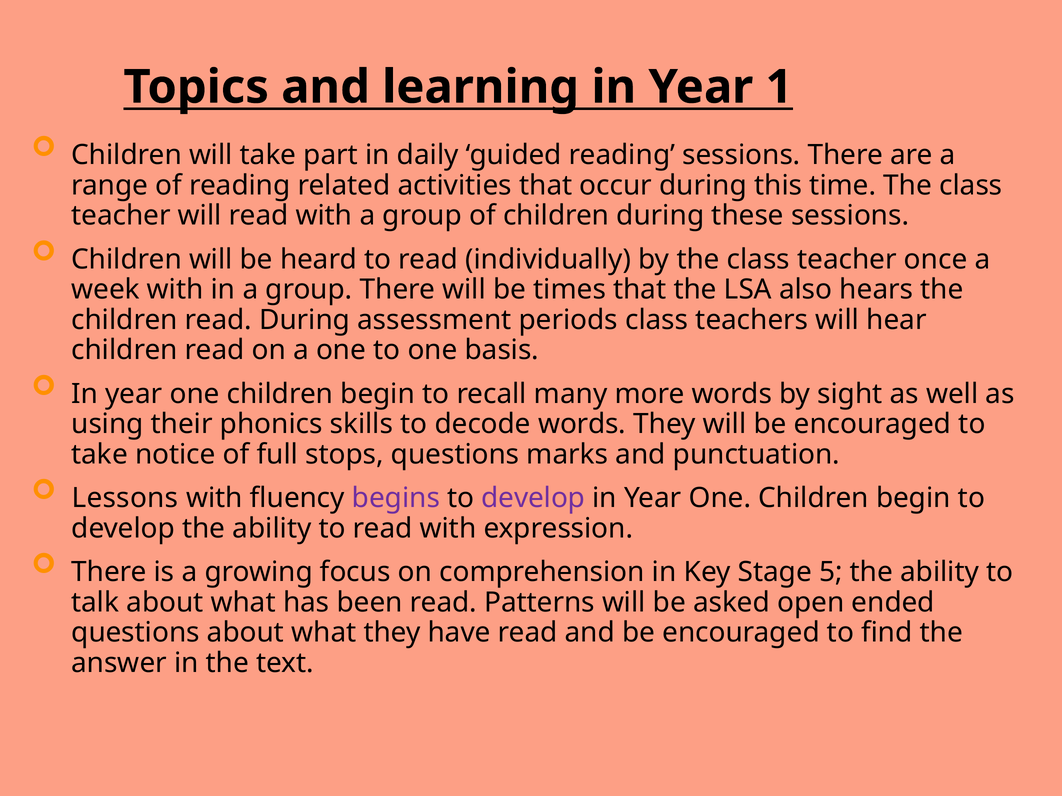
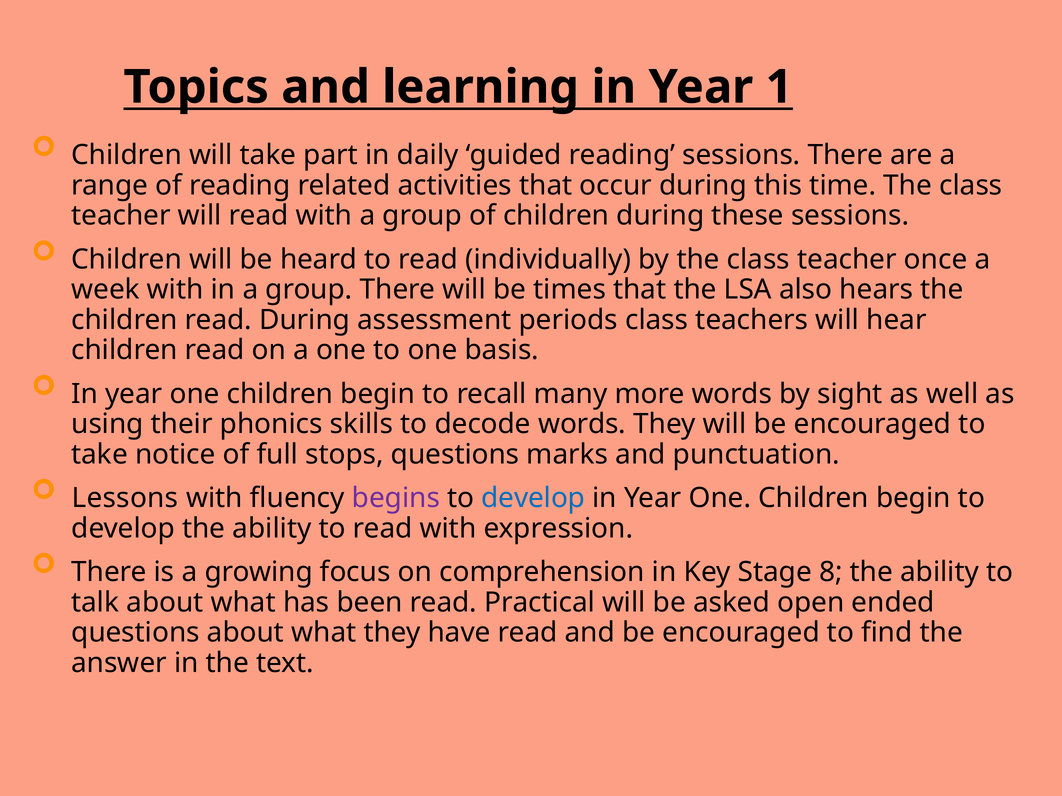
develop colour: purple -> blue (533, 498)
5: 5 -> 8 (831, 572)
Patterns: Patterns -> Practical (540, 603)
